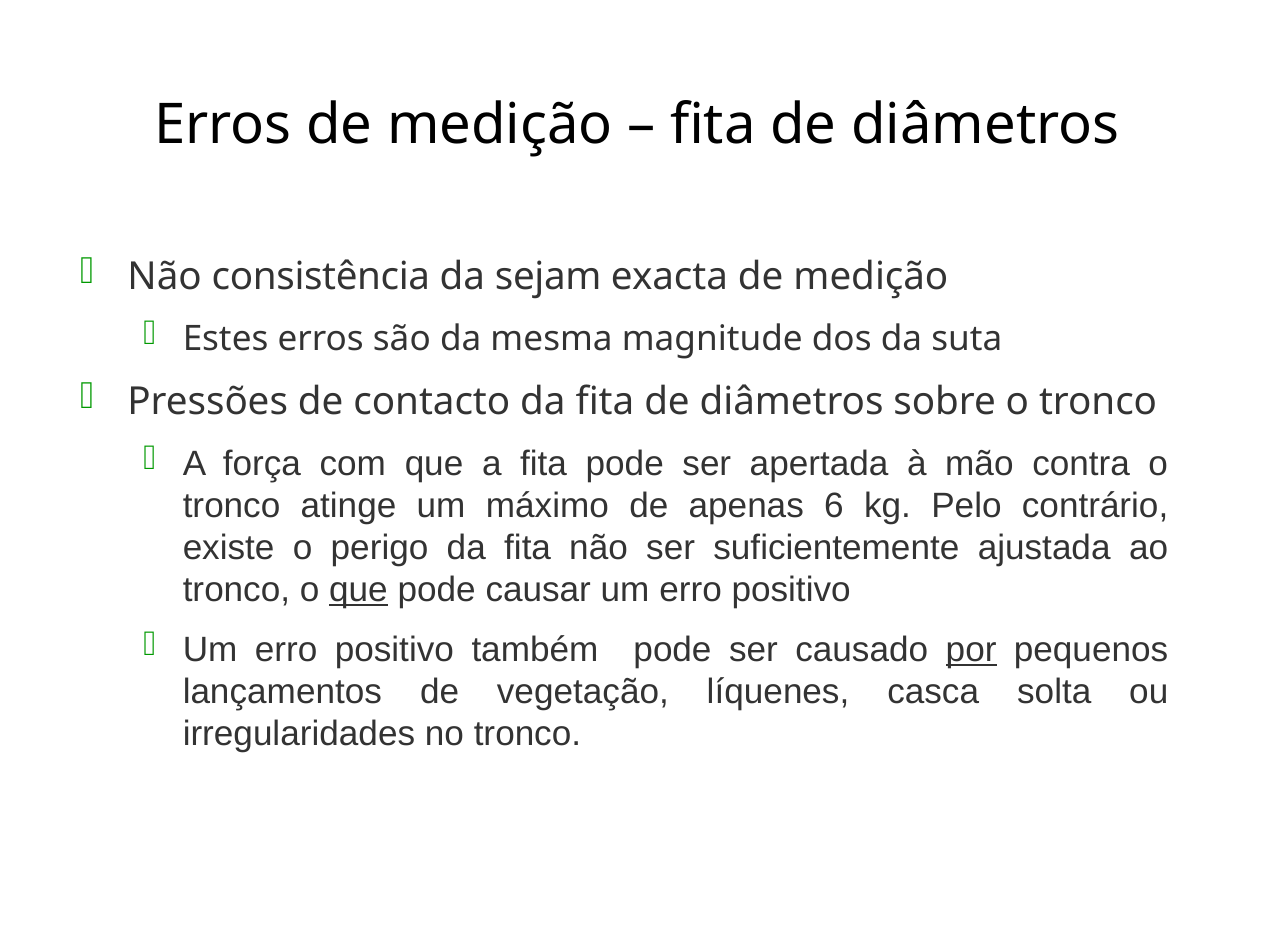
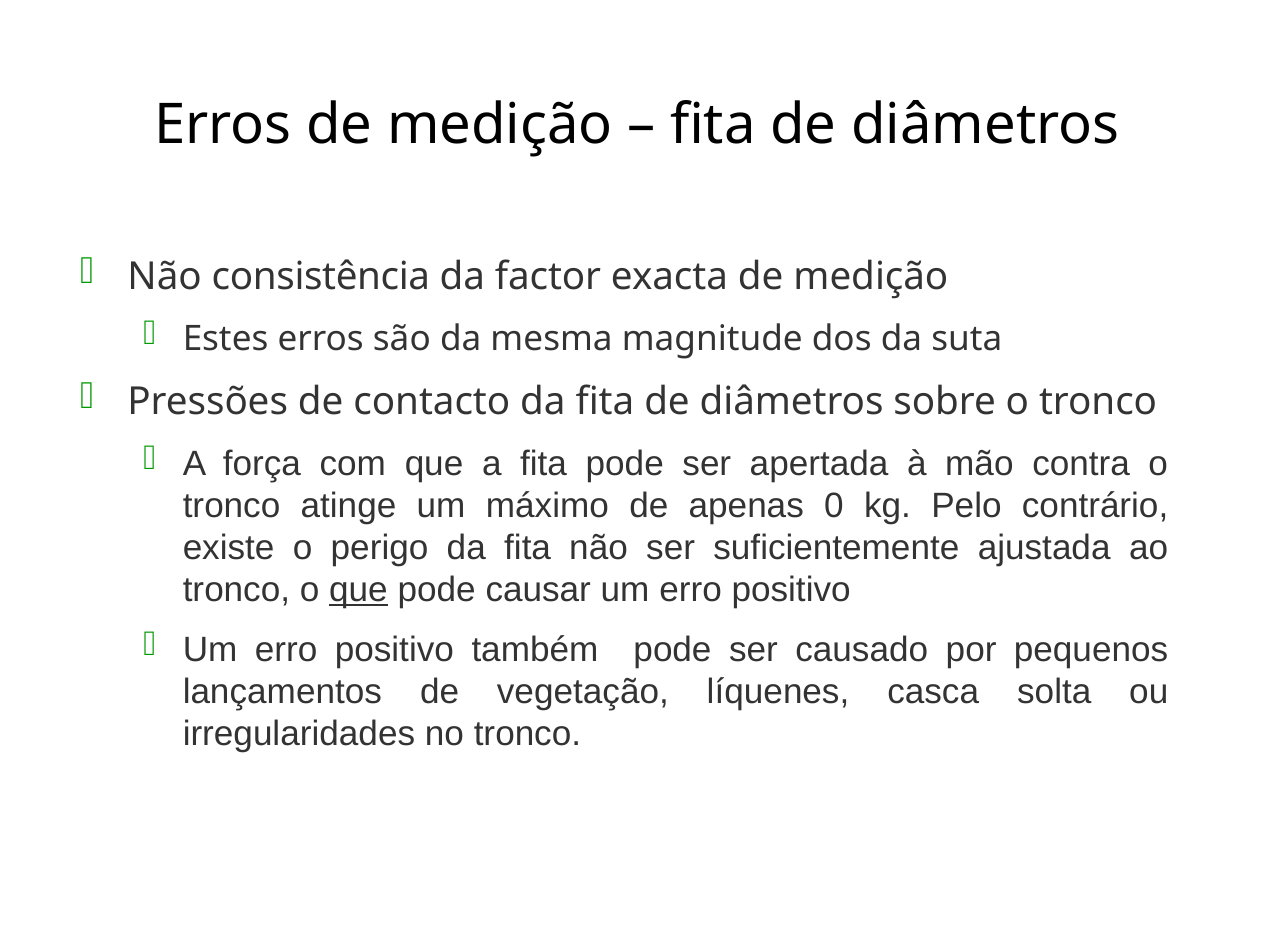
sejam: sejam -> factor (548, 277)
6: 6 -> 0 (834, 506)
por underline: present -> none (971, 650)
